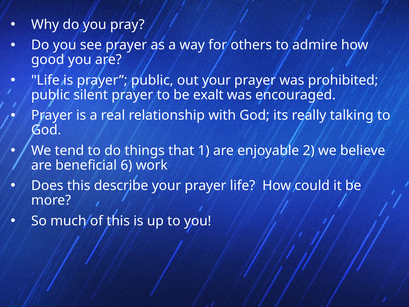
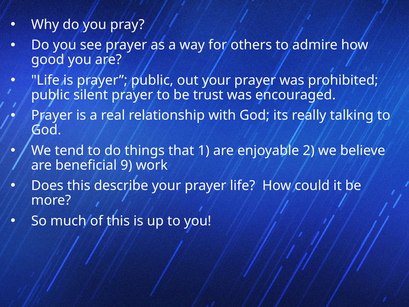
exalt: exalt -> trust (208, 95)
6: 6 -> 9 (126, 165)
